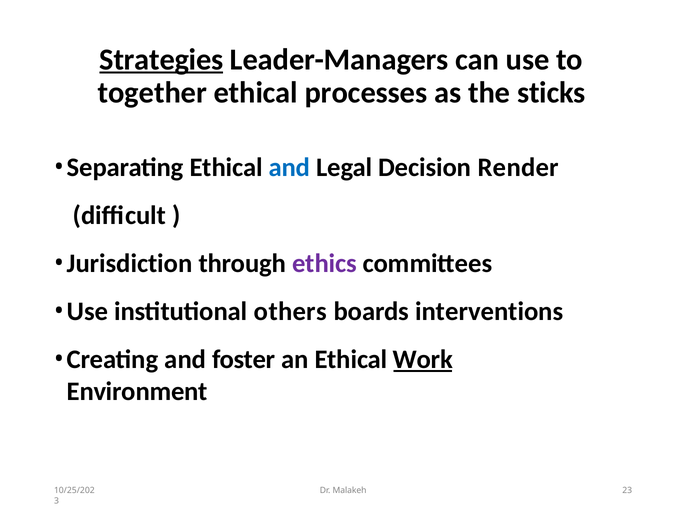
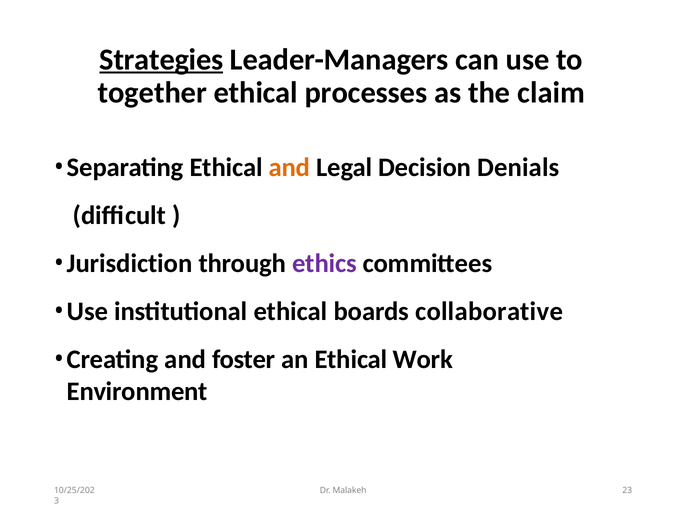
sticks: sticks -> claim (551, 93)
and colour: blue -> orange (289, 168)
Render: Render -> Denials (518, 168)
institutional others: others -> ethical (291, 312)
interventions: interventions -> collaborative (489, 312)
Work underline: present -> none (423, 360)
